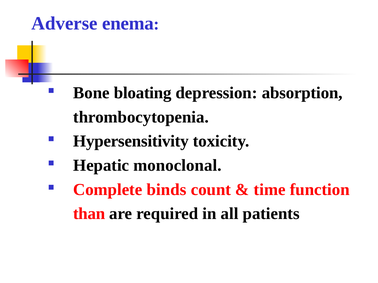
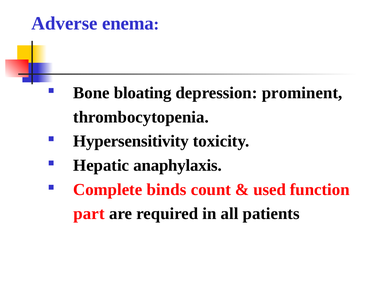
absorption: absorption -> prominent (302, 93)
monoclonal: monoclonal -> anaphylaxis (178, 166)
time: time -> used (270, 190)
than: than -> part (89, 214)
